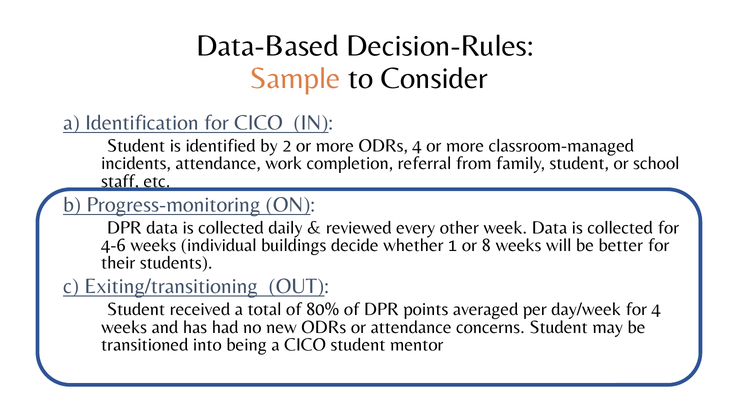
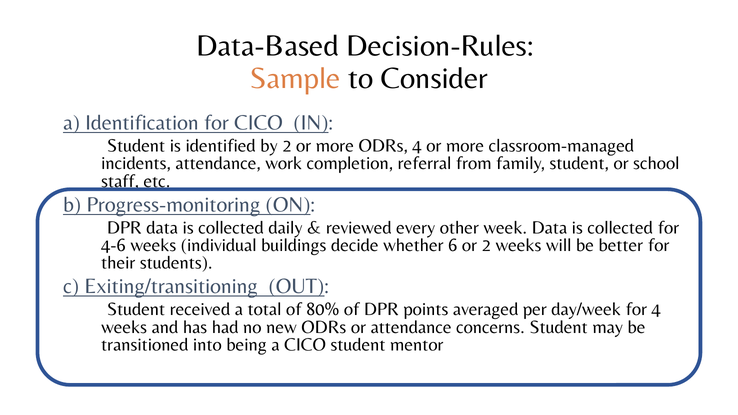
1: 1 -> 6 (453, 245)
or 8: 8 -> 2 (486, 245)
